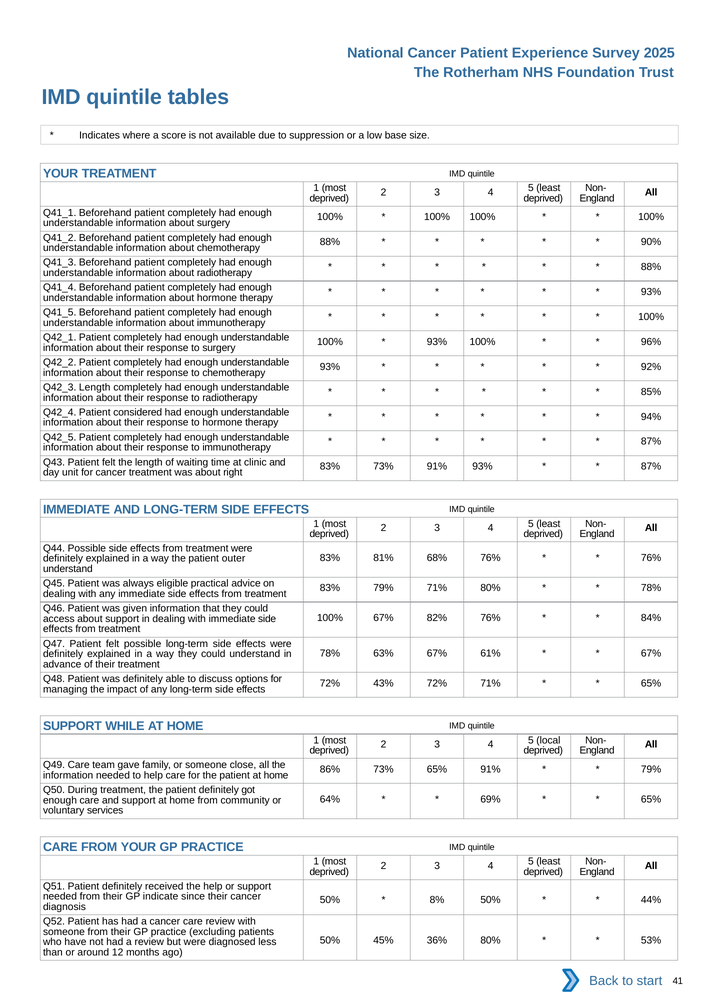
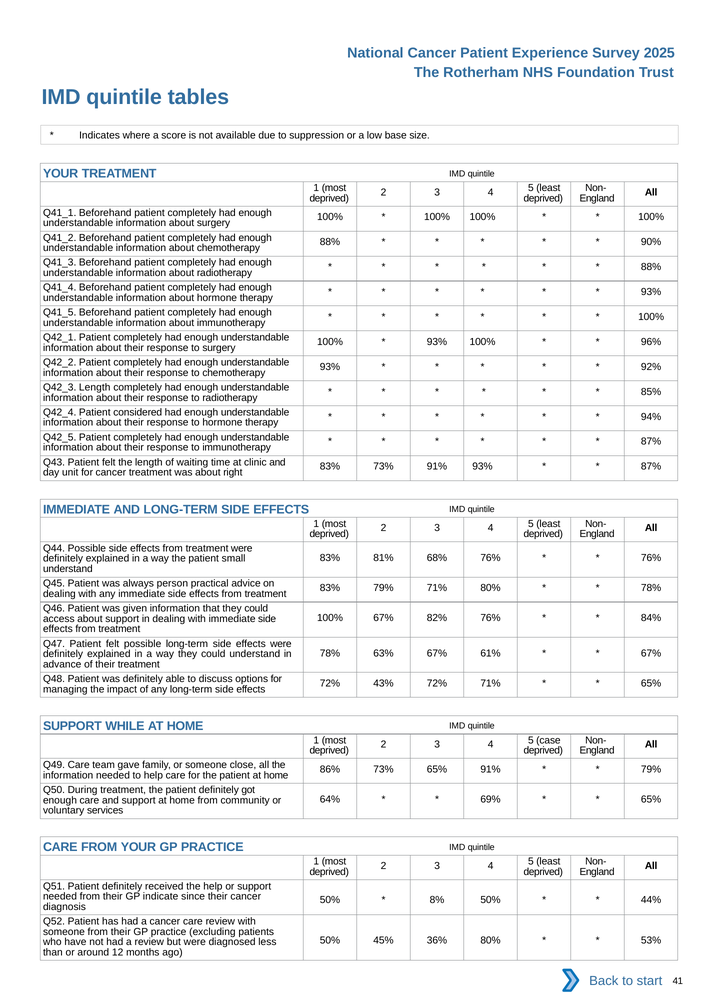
outer: outer -> small (234, 559)
eligible: eligible -> person (172, 584)
local: local -> case (548, 740)
